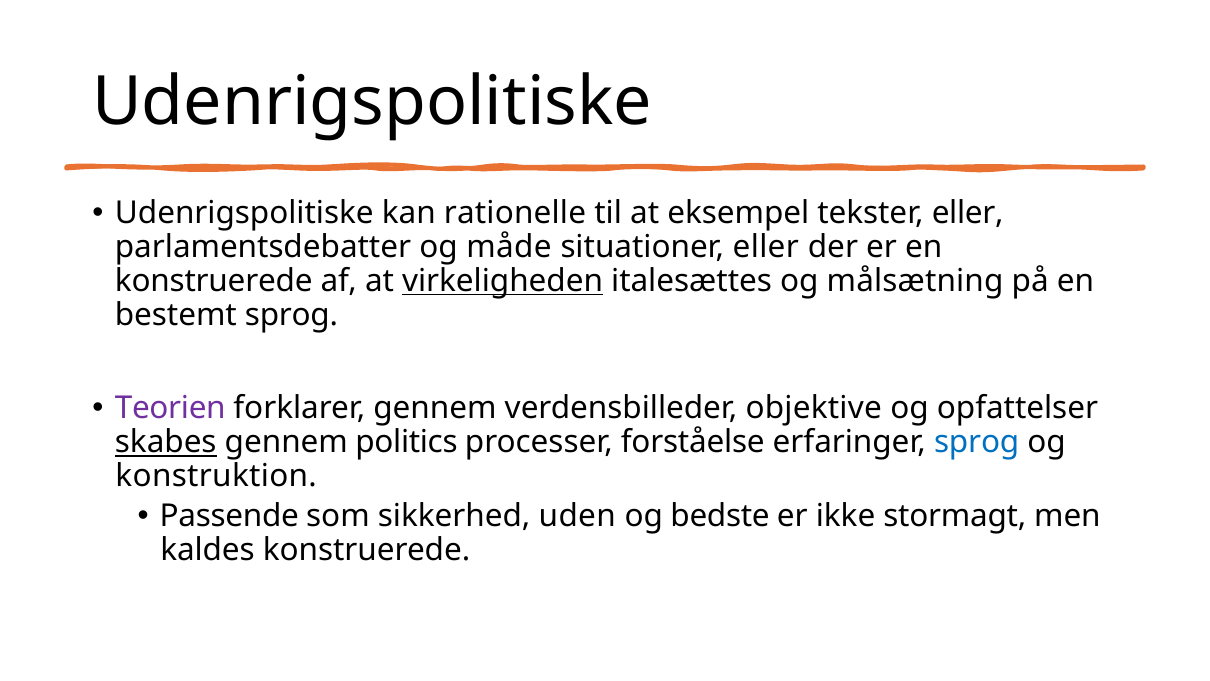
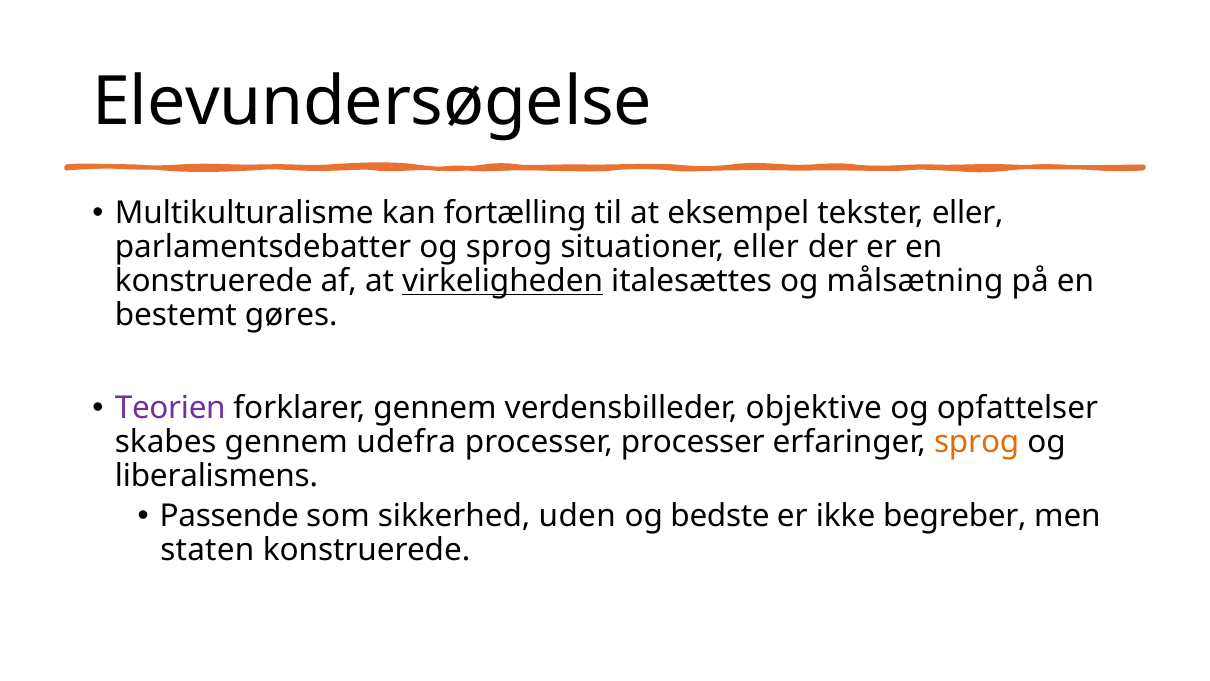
Udenrigspolitiske: Udenrigspolitiske -> Elevundersøgelse (372, 102)
Udenrigspolitiske: Udenrigspolitiske -> Multikulturalisme (244, 213)
rationelle: rationelle -> fortælling (515, 213)
og måde: måde -> sprog (509, 247)
bestemt sprog: sprog -> gøres (291, 315)
skabes underline: present -> none (166, 442)
politics: politics -> udefra (406, 442)
processer forståelse: forståelse -> processer (693, 442)
sprog colour: blue -> orange (977, 442)
konstruktion: konstruktion -> liberalismens (216, 476)
stormagt: stormagt -> begreber (955, 516)
kaldes: kaldes -> staten (207, 550)
